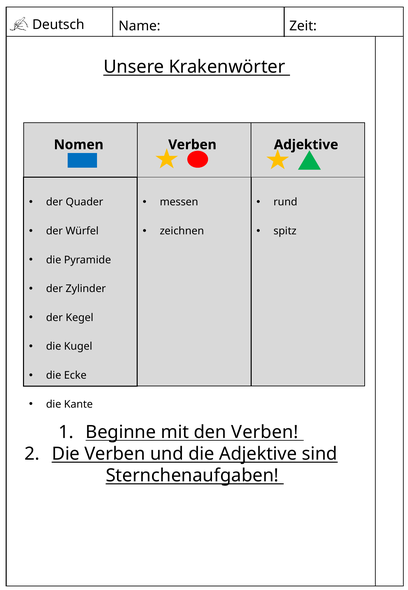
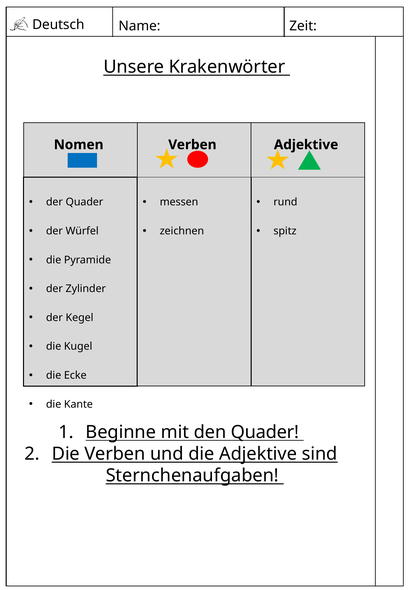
den Verben: Verben -> Quader (265, 432)
